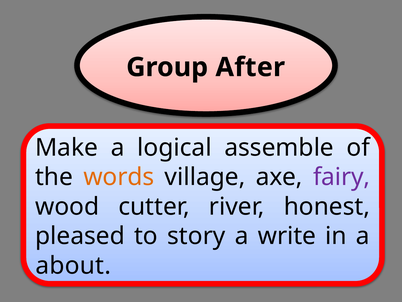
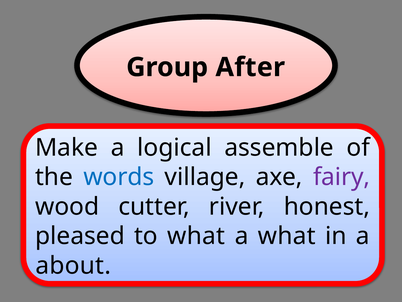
words colour: orange -> blue (119, 177)
to story: story -> what (196, 236)
a write: write -> what (287, 236)
